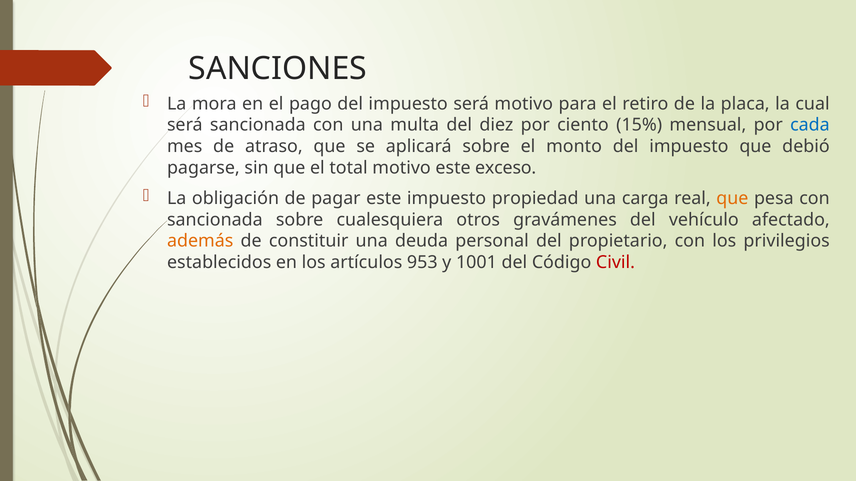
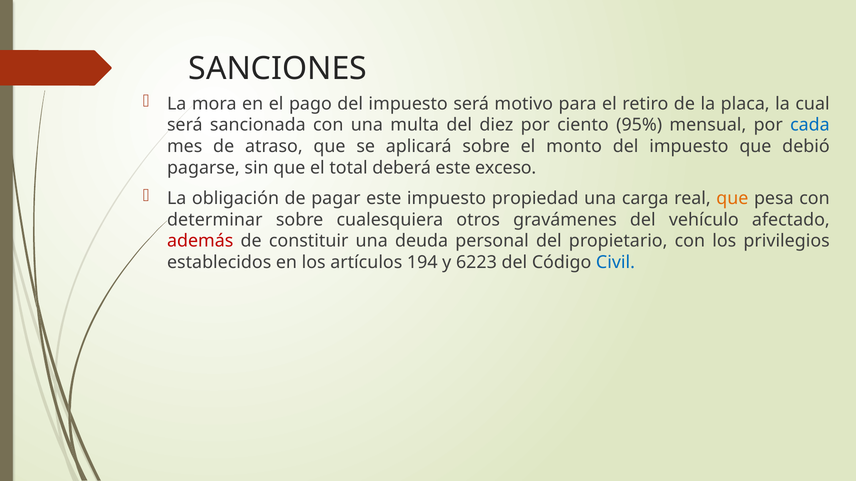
15%: 15% -> 95% (639, 125)
total motivo: motivo -> deberá (402, 168)
sancionada: sancionada -> determinar (215, 220)
además colour: orange -> red (200, 241)
953: 953 -> 194 (422, 263)
1001: 1001 -> 6223 (476, 263)
Civil colour: red -> blue (615, 263)
